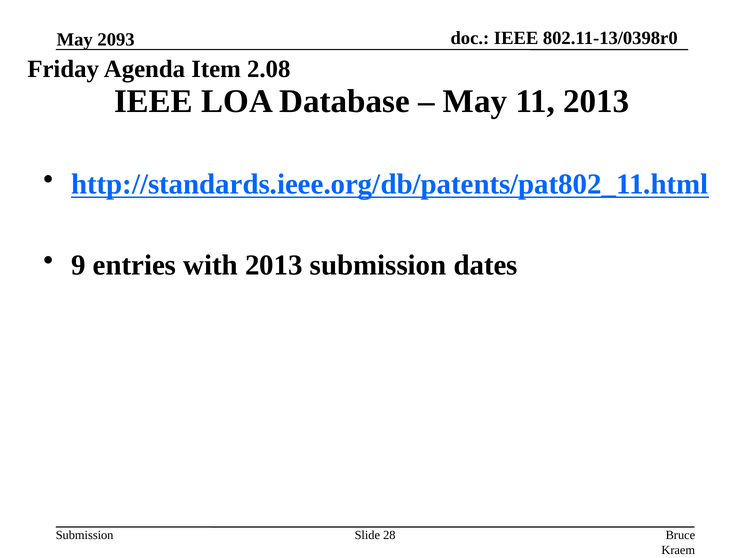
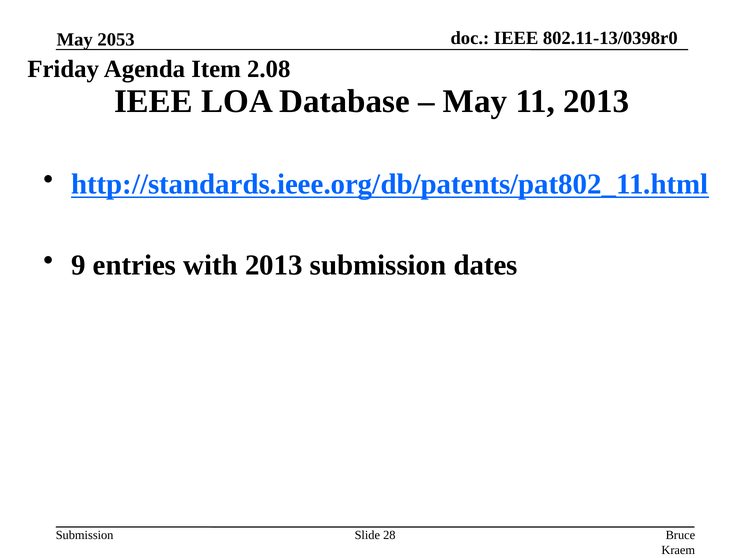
2093: 2093 -> 2053 (116, 40)
